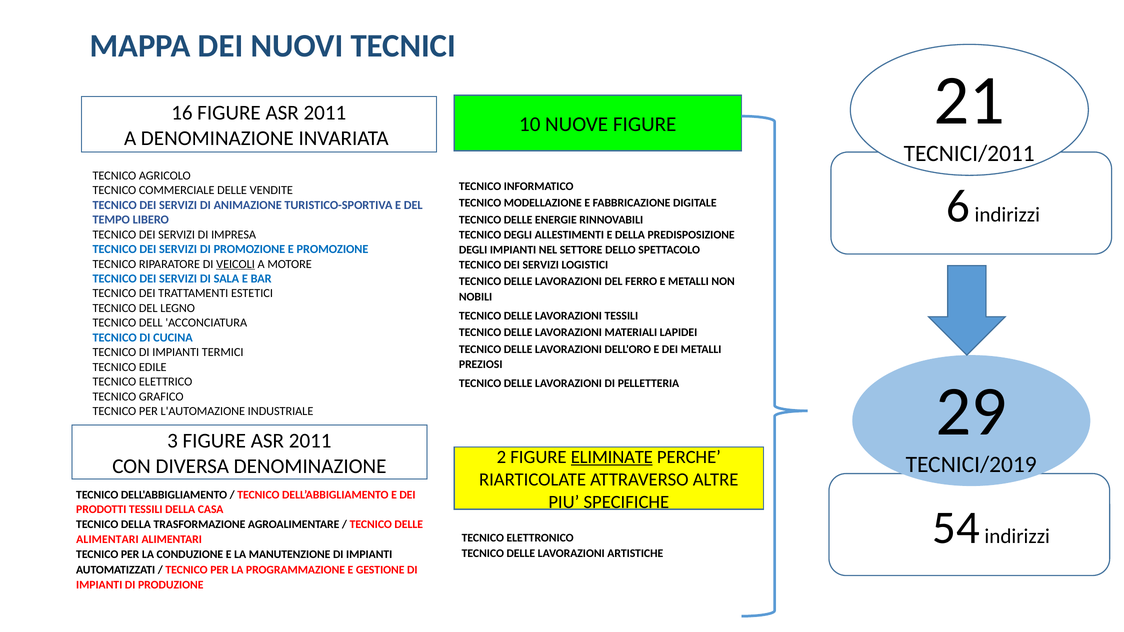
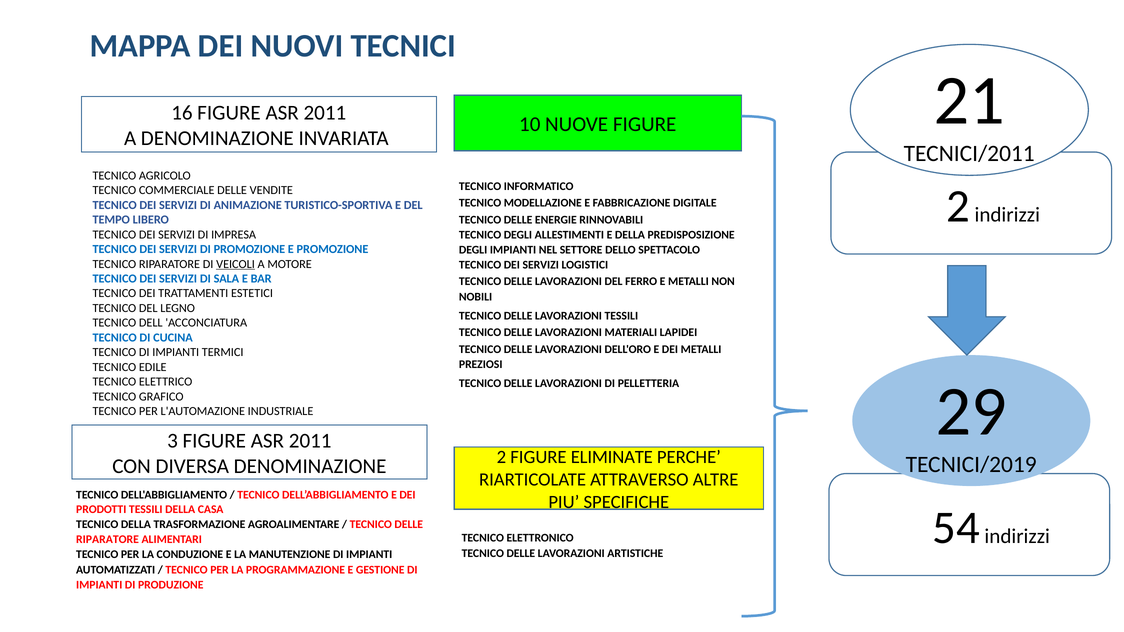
0 6: 6 -> 2 (958, 206)
ELIMINATE underline: present -> none (612, 457)
ALIMENTARI: ALIMENTARI -> RIPARATORE (108, 540)
